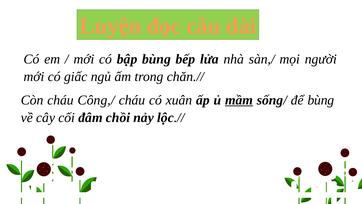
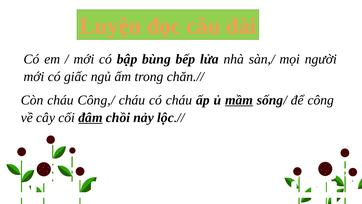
có xuân: xuân -> cháu (179, 100)
để bùng: bùng -> công (321, 100)
đâm underline: none -> present (91, 117)
